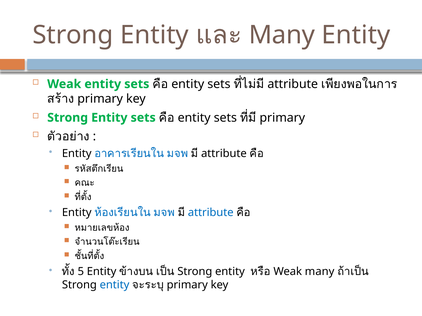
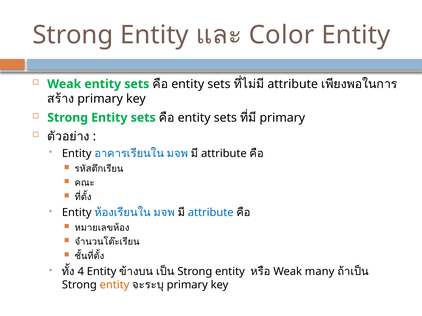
Many: Many -> Color (282, 35)
5: 5 -> 4 (81, 272)
entity colour: blue -> orange (115, 285)
